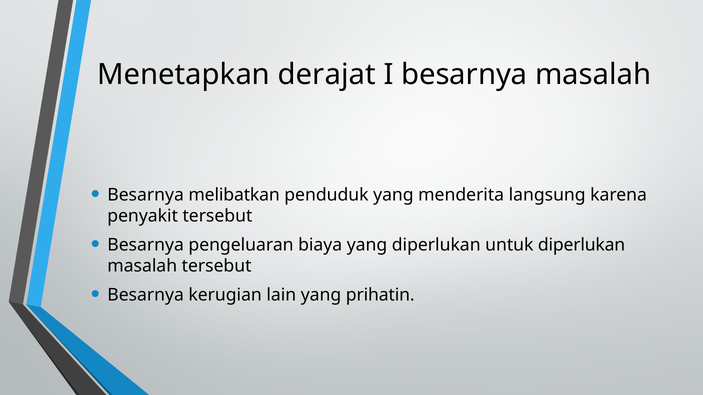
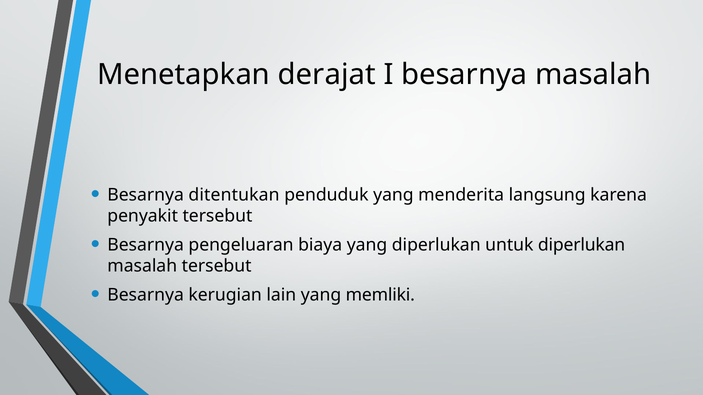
melibatkan: melibatkan -> ditentukan (234, 195)
prihatin: prihatin -> memliki (380, 295)
